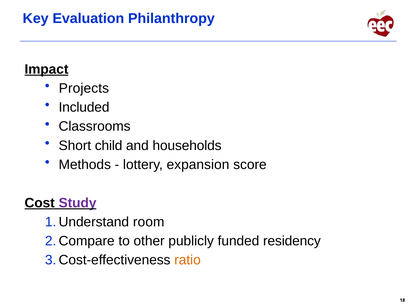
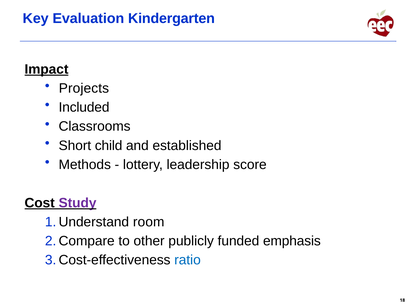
Philanthropy: Philanthropy -> Kindergarten (171, 18)
households: households -> established (187, 145)
expansion: expansion -> leadership (198, 165)
residency: residency -> emphasis (292, 241)
ratio colour: orange -> blue (188, 260)
